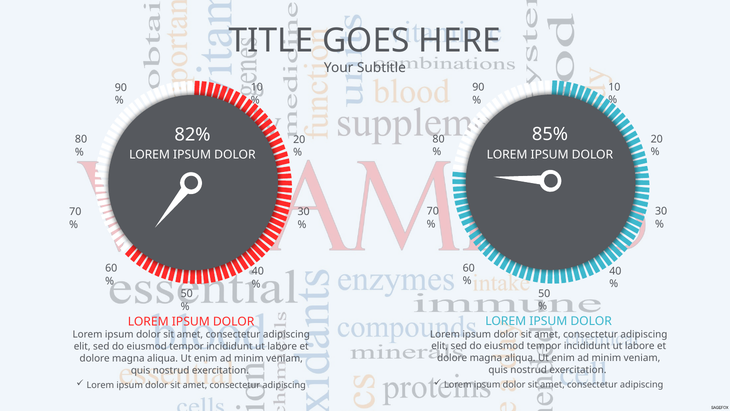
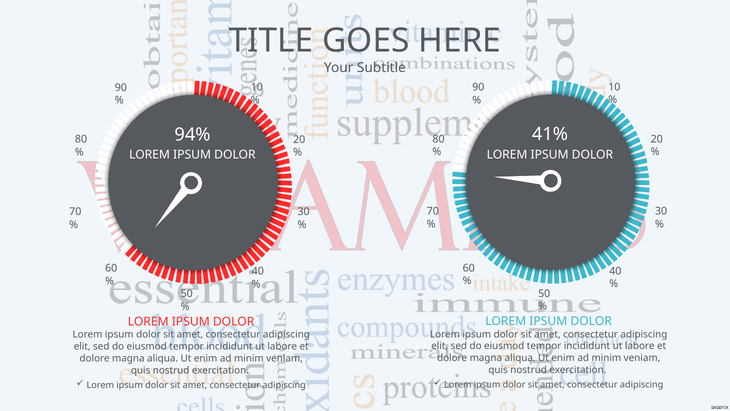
85%: 85% -> 41% (550, 134)
82%: 82% -> 94% (192, 135)
